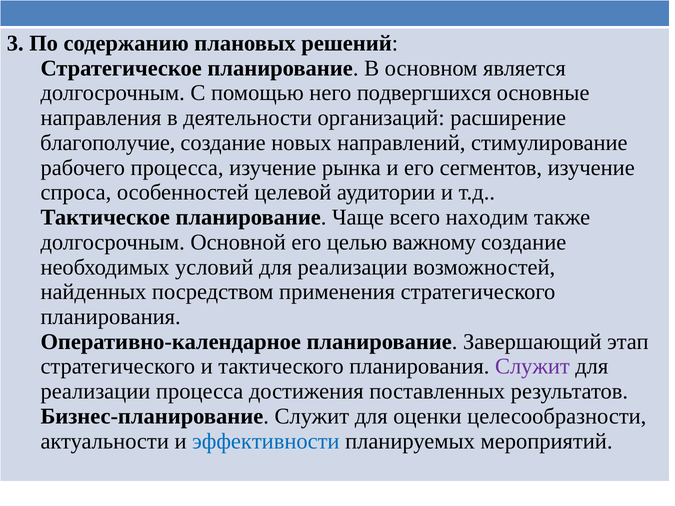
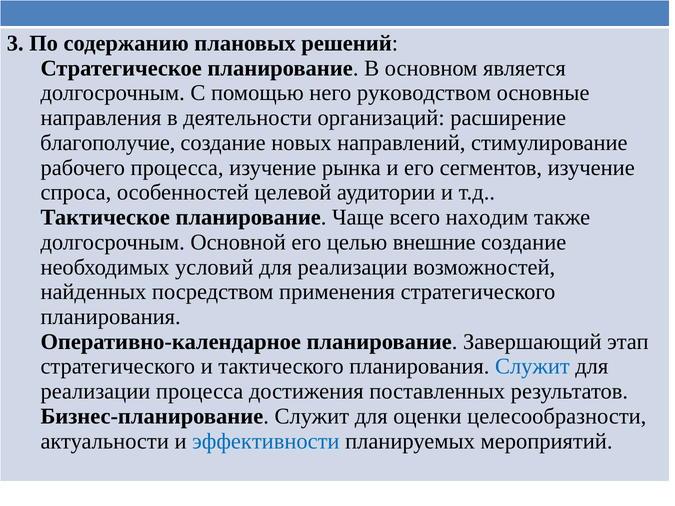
подвергшихся: подвергшихся -> руководством (424, 93)
важному: важному -> внешние (434, 242)
Служит colour: purple -> blue (532, 367)
